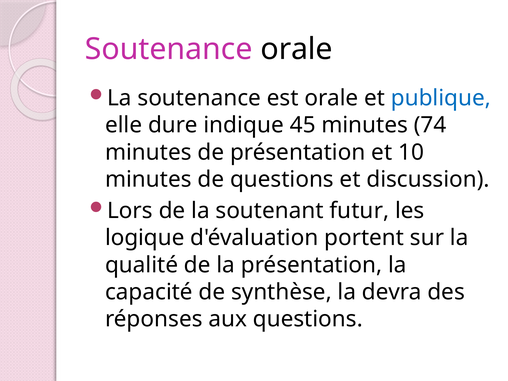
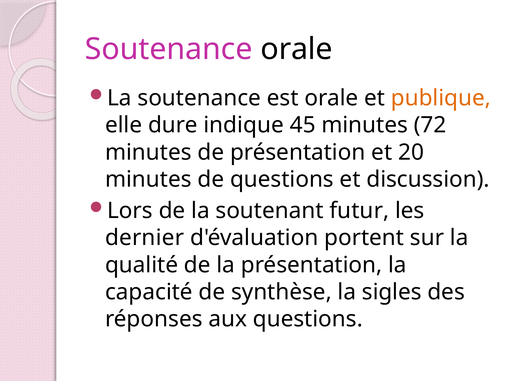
publique colour: blue -> orange (441, 98)
74: 74 -> 72 (430, 125)
10: 10 -> 20 (411, 152)
logique: logique -> dernier (145, 238)
devra: devra -> sigles (392, 292)
